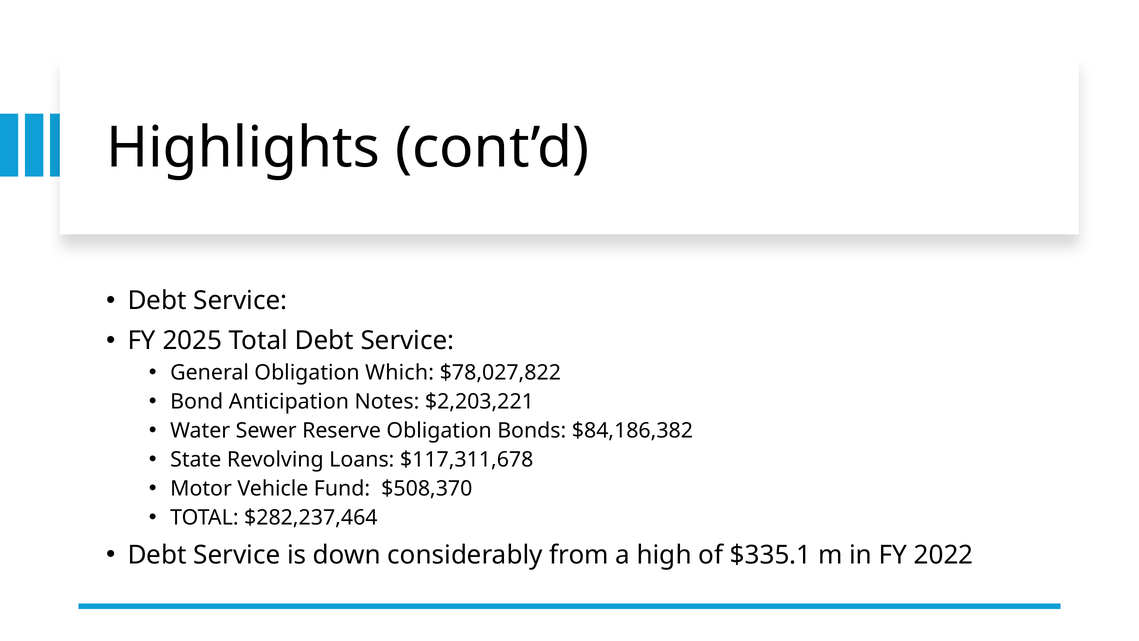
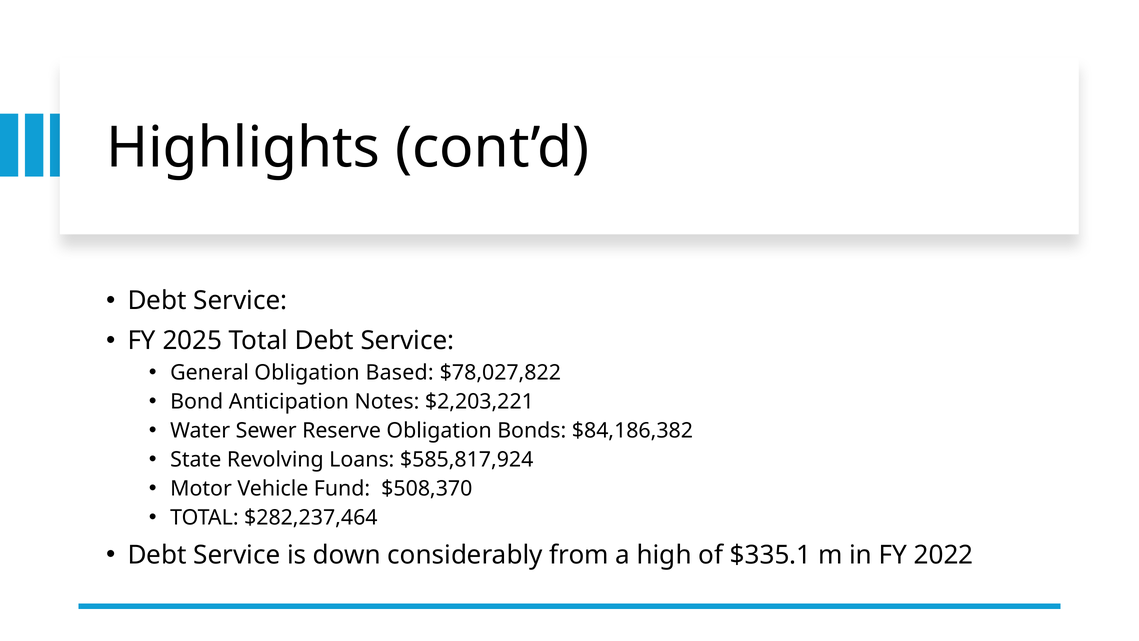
Which: Which -> Based (400, 372)
$117,311,678: $117,311,678 -> $585,817,924 (467, 459)
